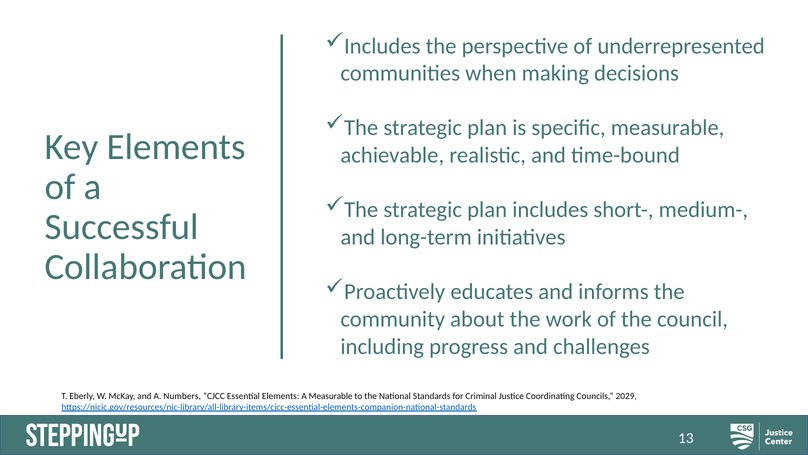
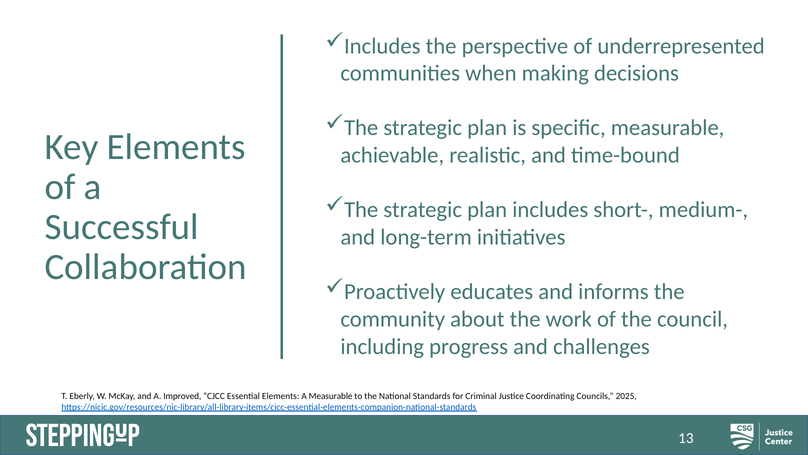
Numbers: Numbers -> Improved (182, 396)
2029: 2029 -> 2025 (626, 396)
